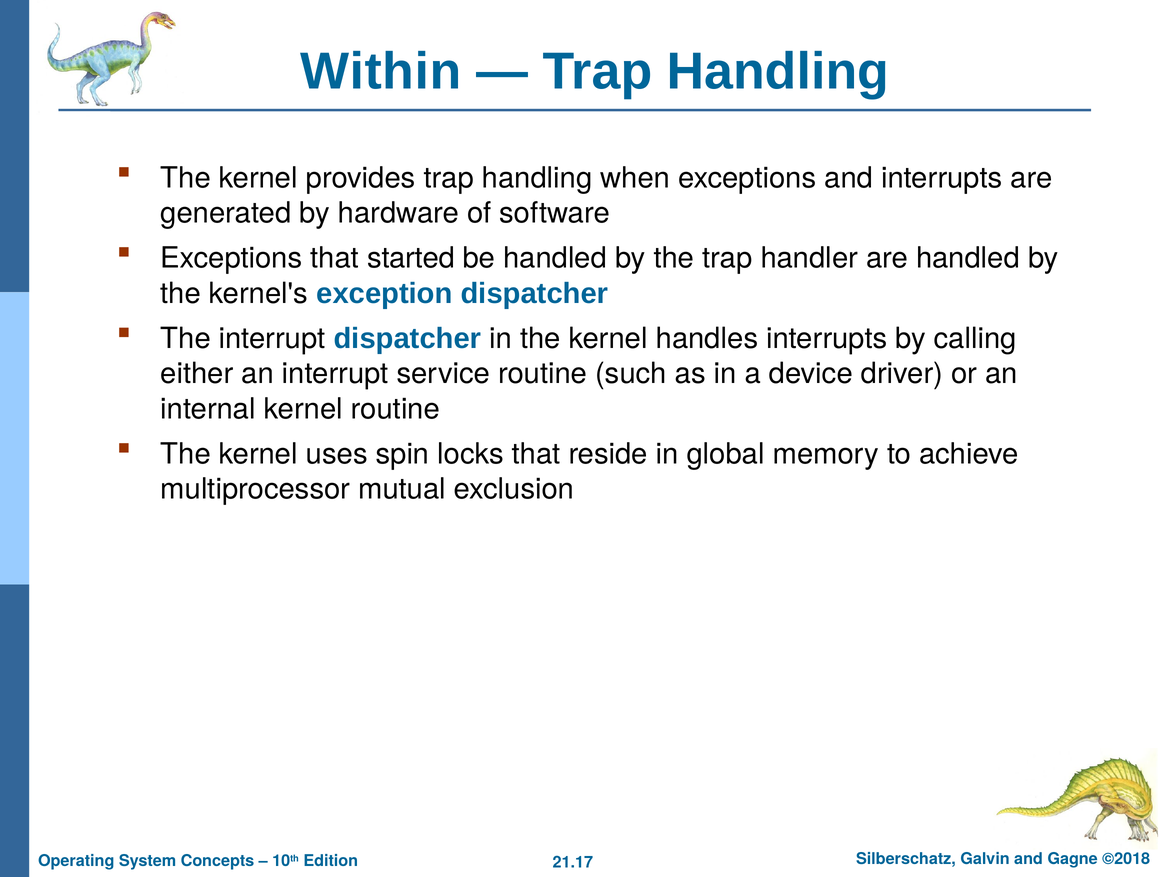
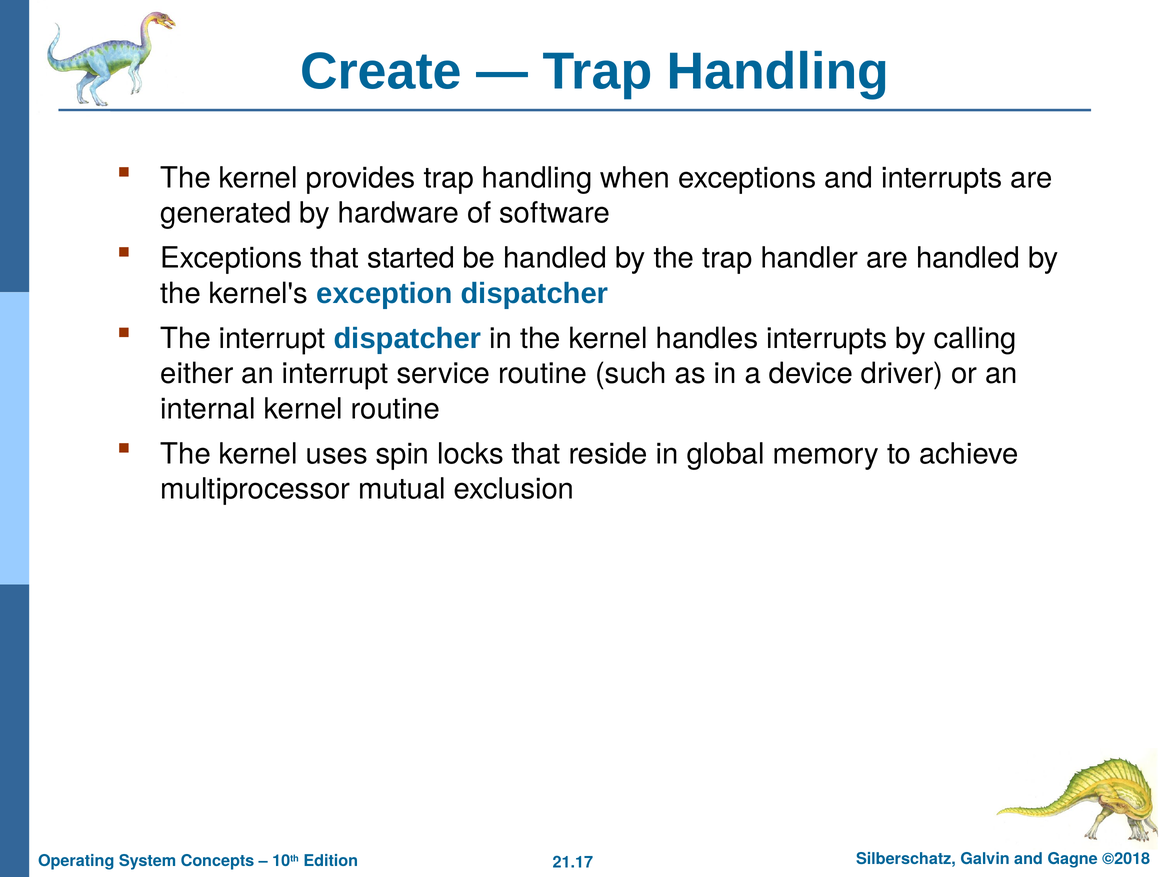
Within: Within -> Create (381, 72)
